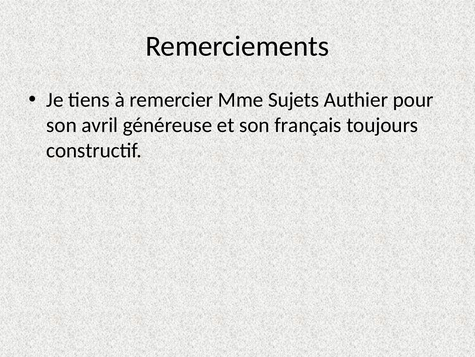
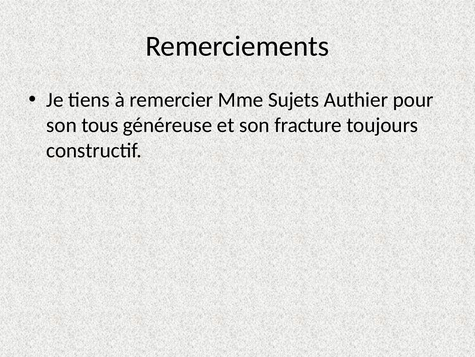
avril: avril -> tous (100, 125)
français: français -> fracture (308, 125)
